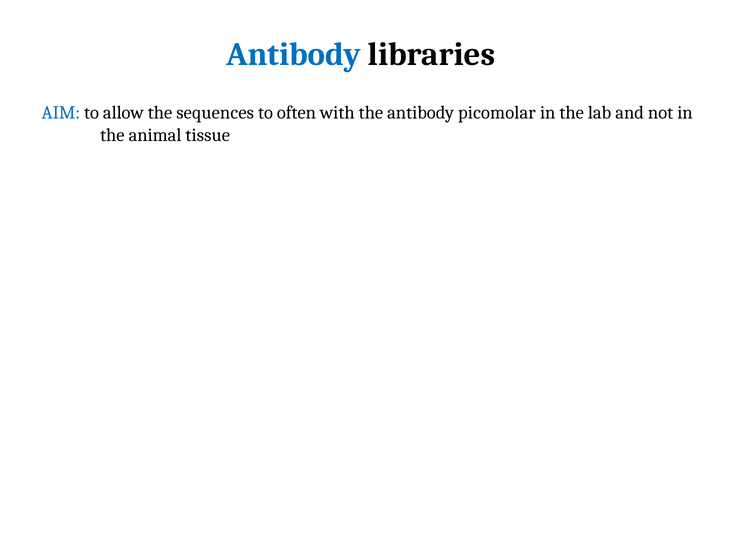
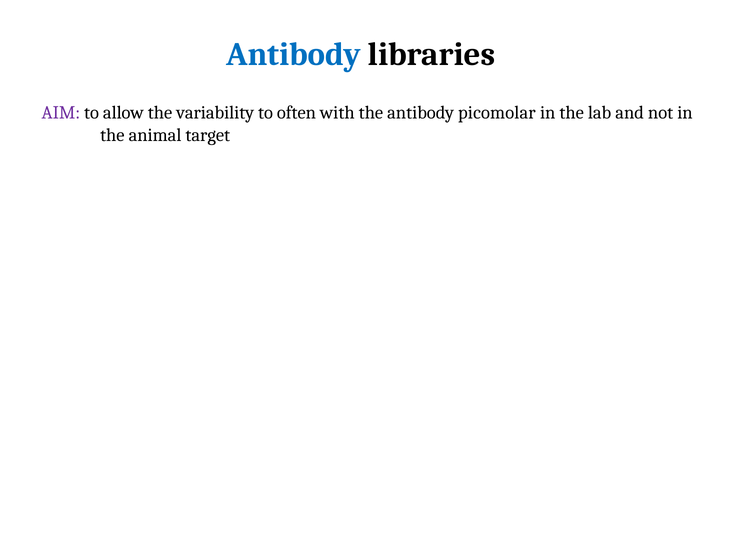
AIM colour: blue -> purple (61, 113)
sequences: sequences -> variability (215, 113)
tissue: tissue -> target (208, 135)
